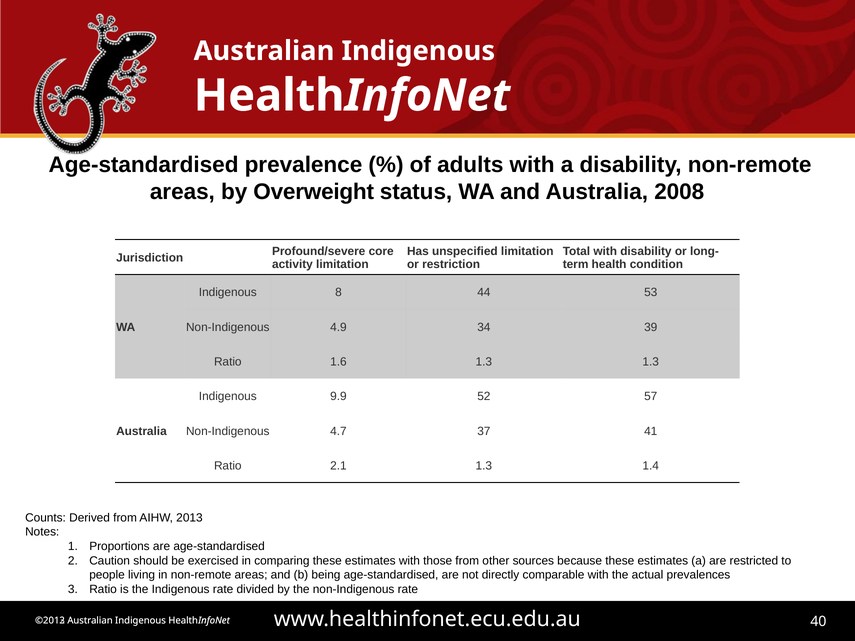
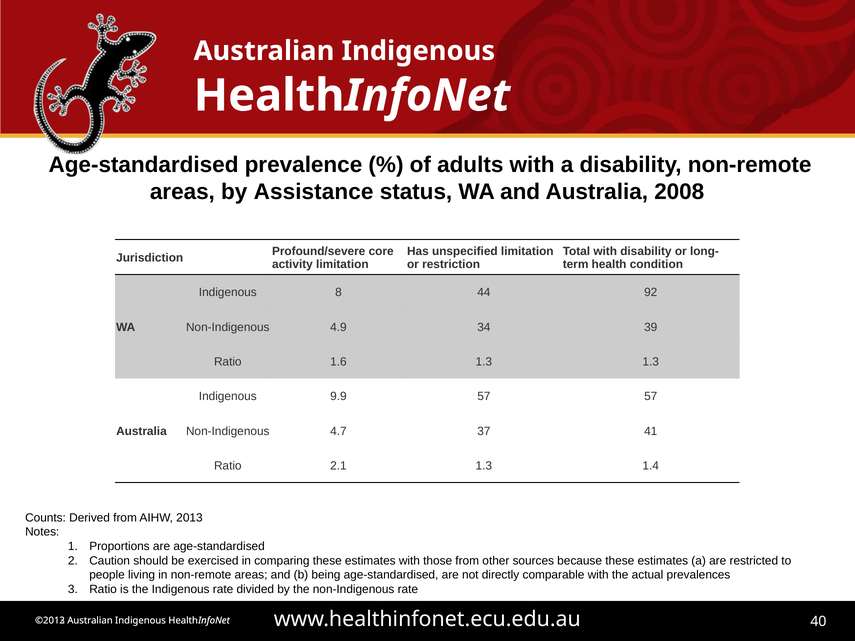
Overweight: Overweight -> Assistance (314, 192)
53: 53 -> 92 (651, 293)
9.9 52: 52 -> 57 (484, 397)
